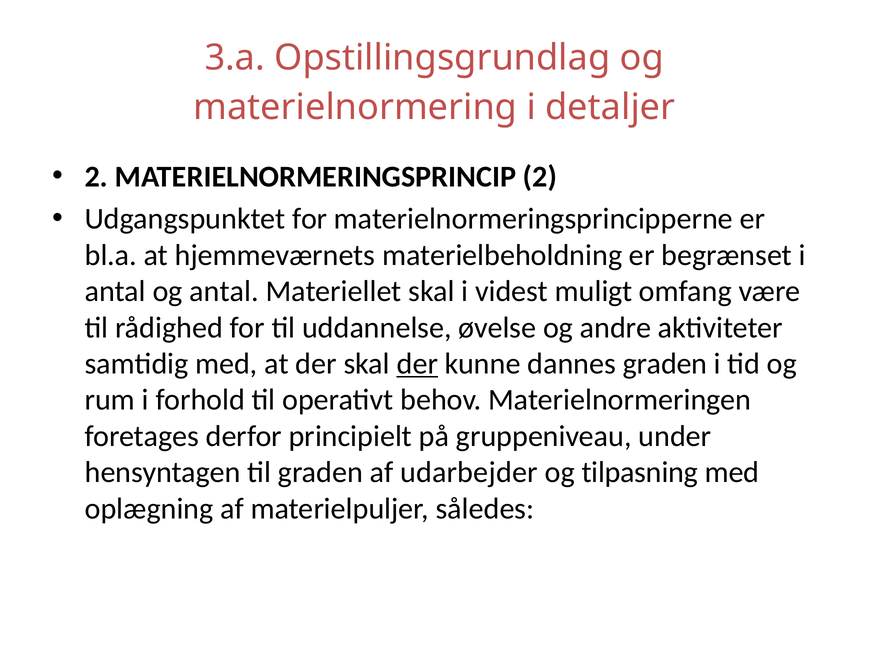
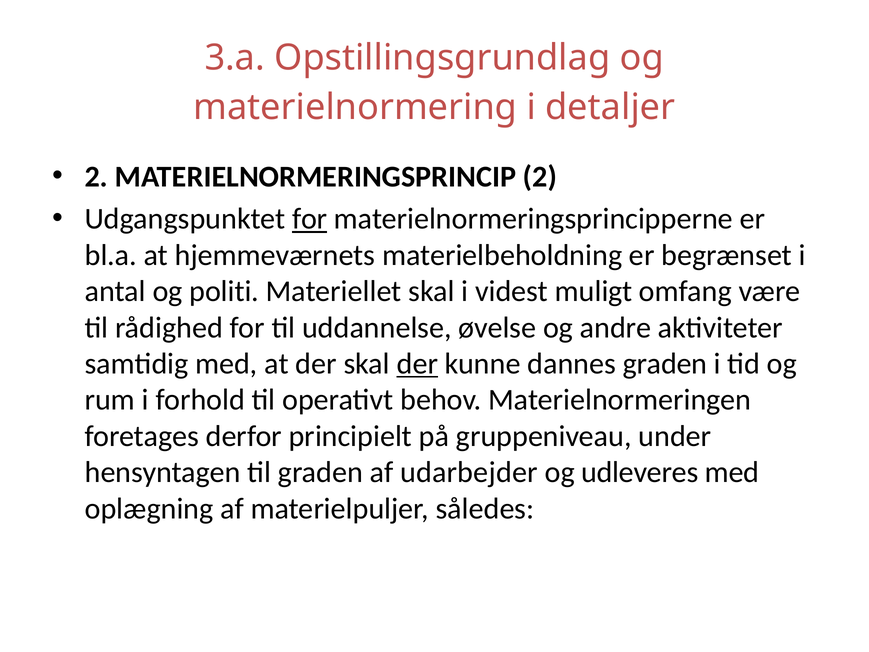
for underline: none -> present (310, 219)
og antal: antal -> politi (224, 291)
tilpasning: tilpasning -> udleveres (640, 472)
